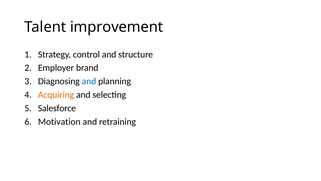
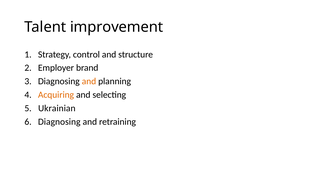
and colour: blue -> orange (89, 81)
Salesforce: Salesforce -> Ukrainian (57, 108)
Motivation: Motivation -> Diagnosing (59, 122)
